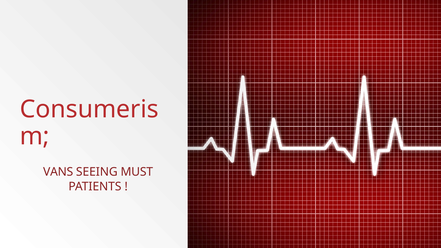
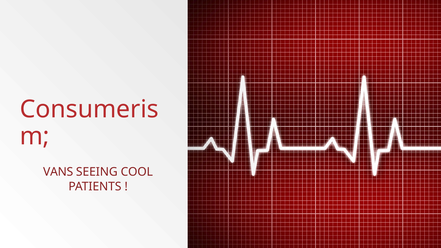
MUST: MUST -> COOL (137, 172)
